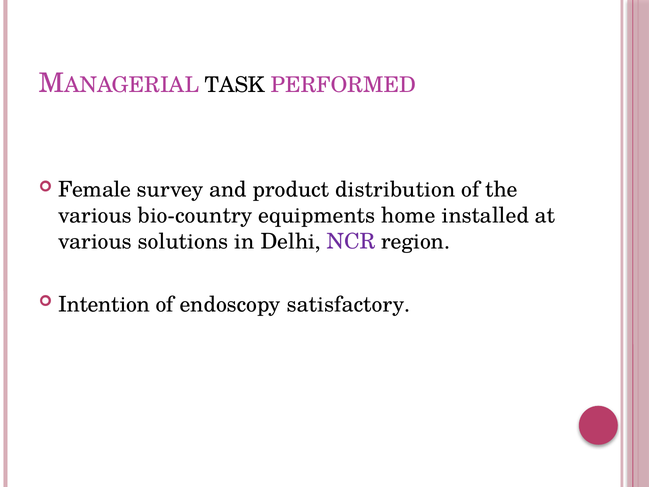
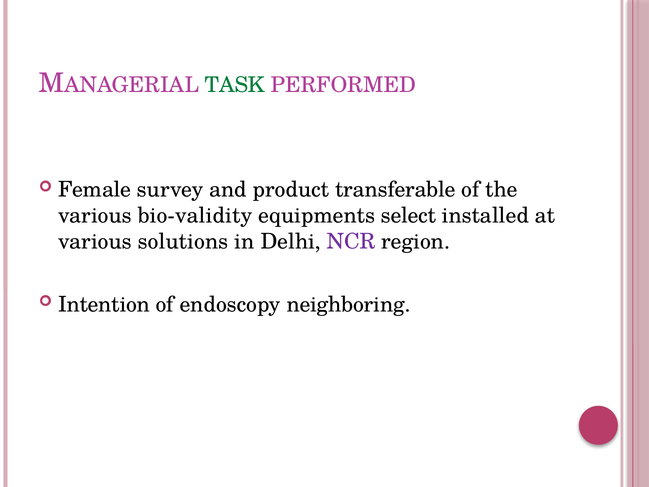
TASK colour: black -> green (235, 85)
distribution: distribution -> transferable (395, 190)
bio-country: bio-country -> bio-validity (195, 215)
home: home -> select (409, 215)
satisfactory: satisfactory -> neighboring (349, 304)
